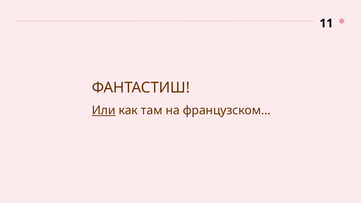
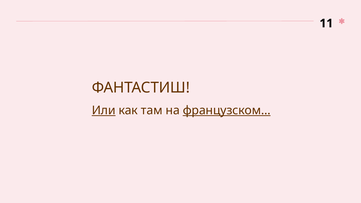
французском… underline: none -> present (227, 110)
